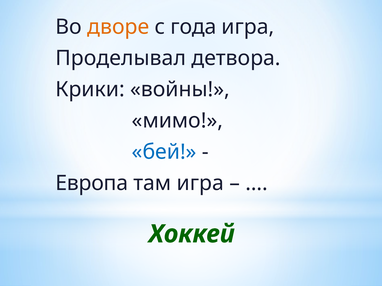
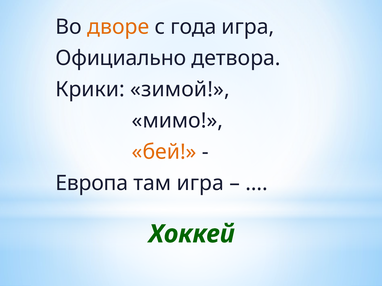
Проделывал: Проделывал -> Официально (121, 58)
войны: войны -> зимой (180, 90)
бей colour: blue -> orange (164, 152)
